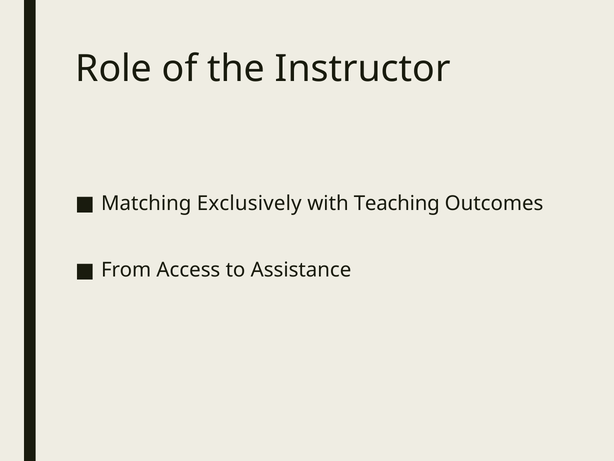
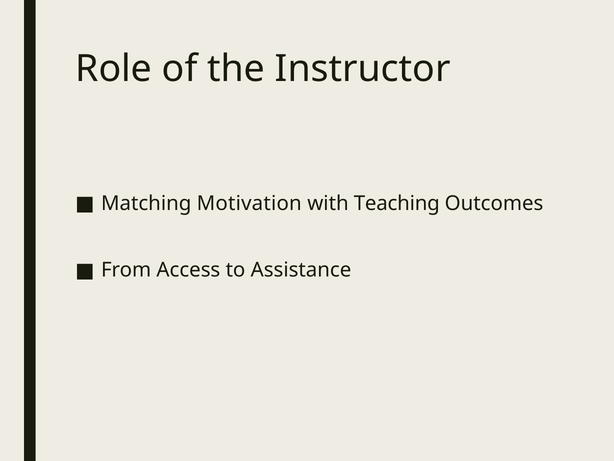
Exclusively: Exclusively -> Motivation (249, 203)
